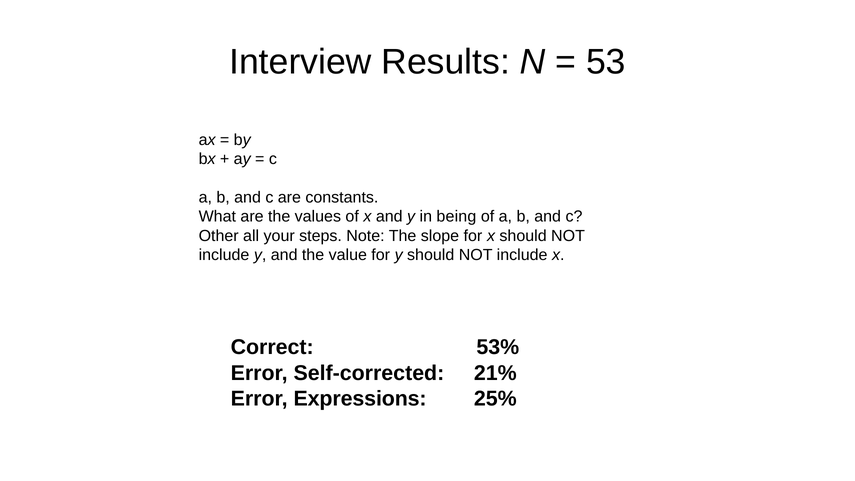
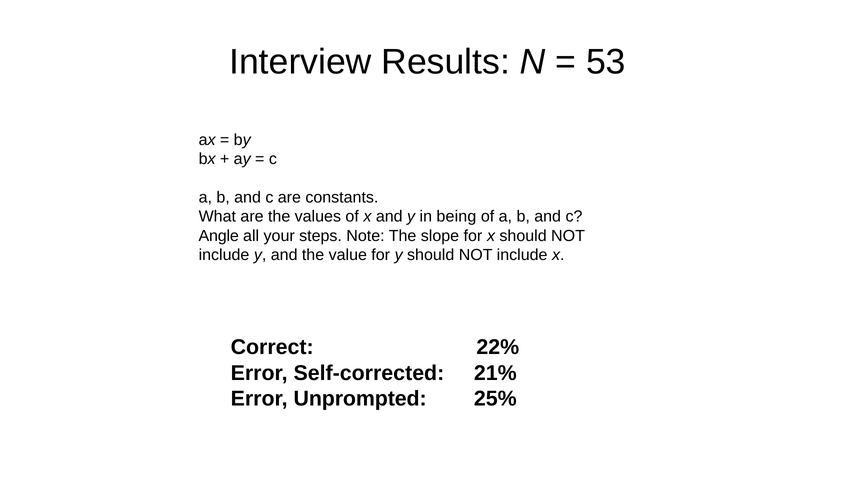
Other: Other -> Angle (219, 236)
53%: 53% -> 22% (498, 347)
Expressions: Expressions -> Unprompted (360, 399)
